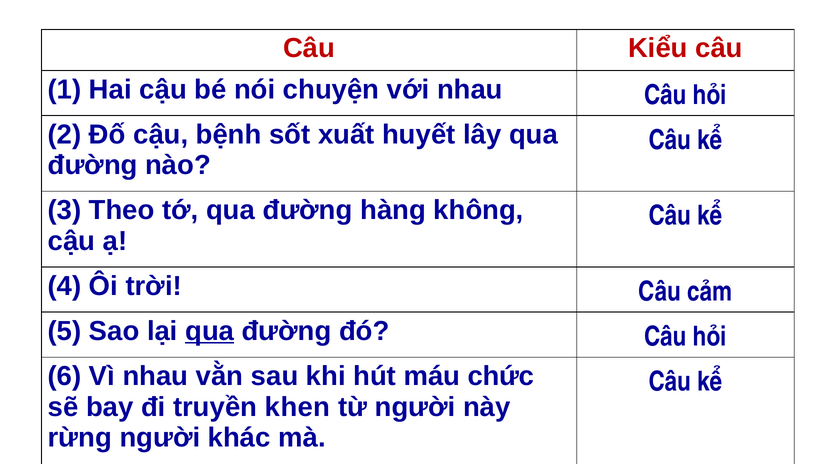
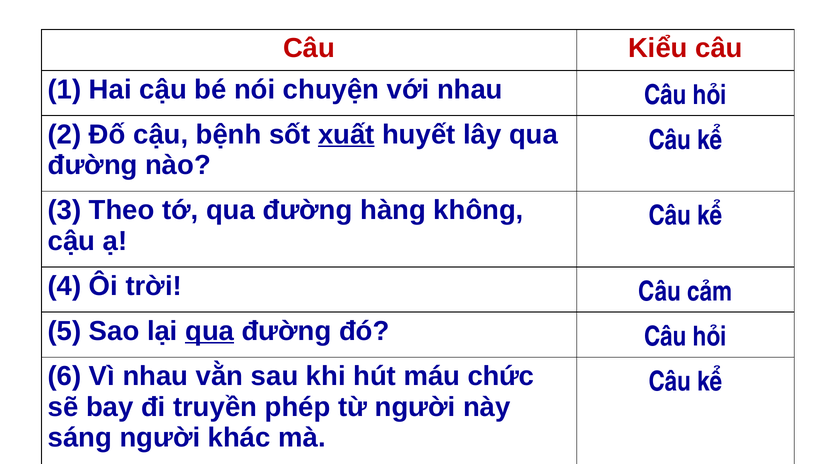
xuất underline: none -> present (346, 135)
khen: khen -> phép (298, 407)
rừng: rừng -> sáng (80, 438)
